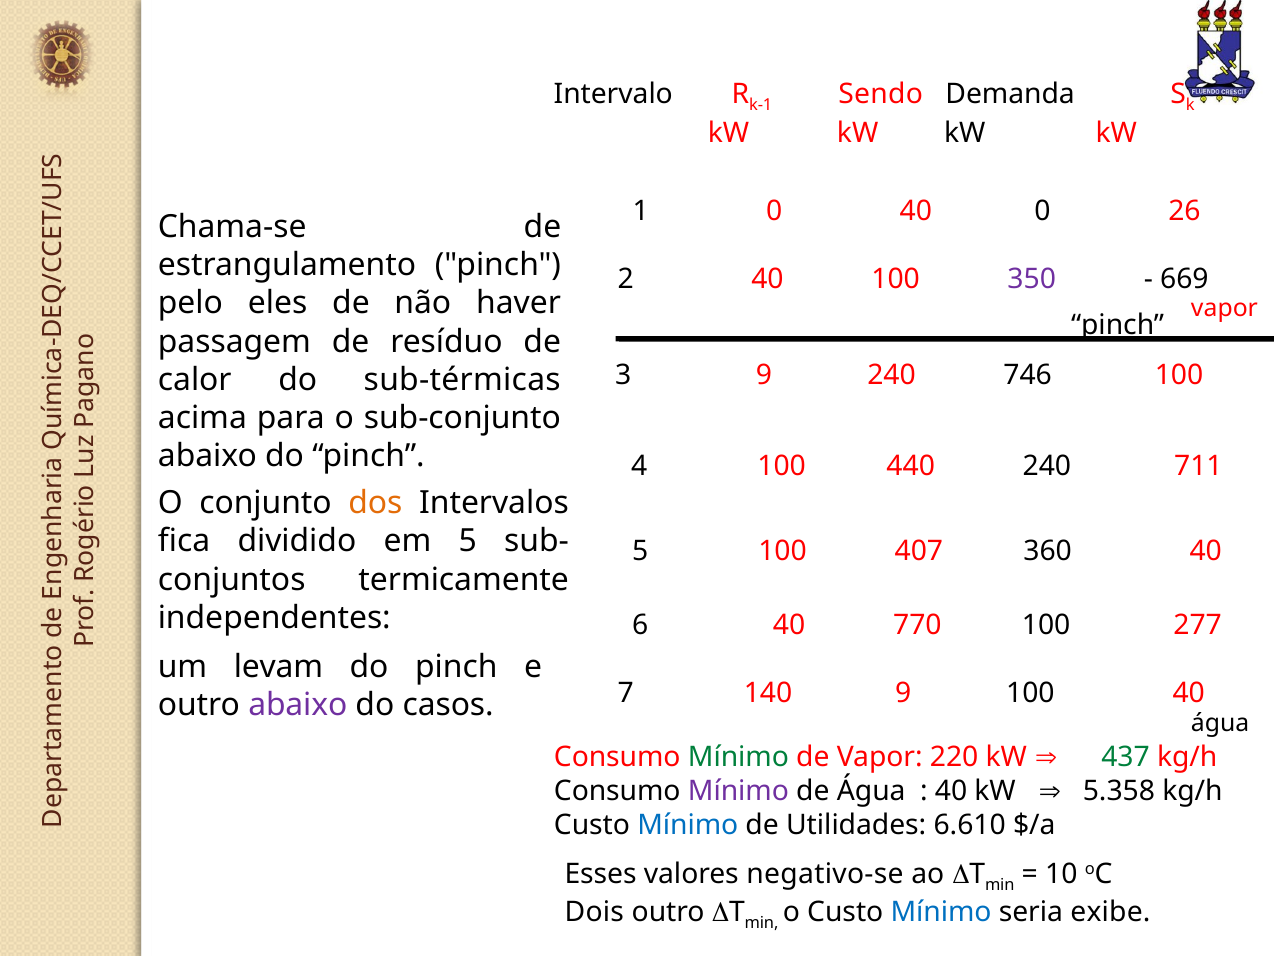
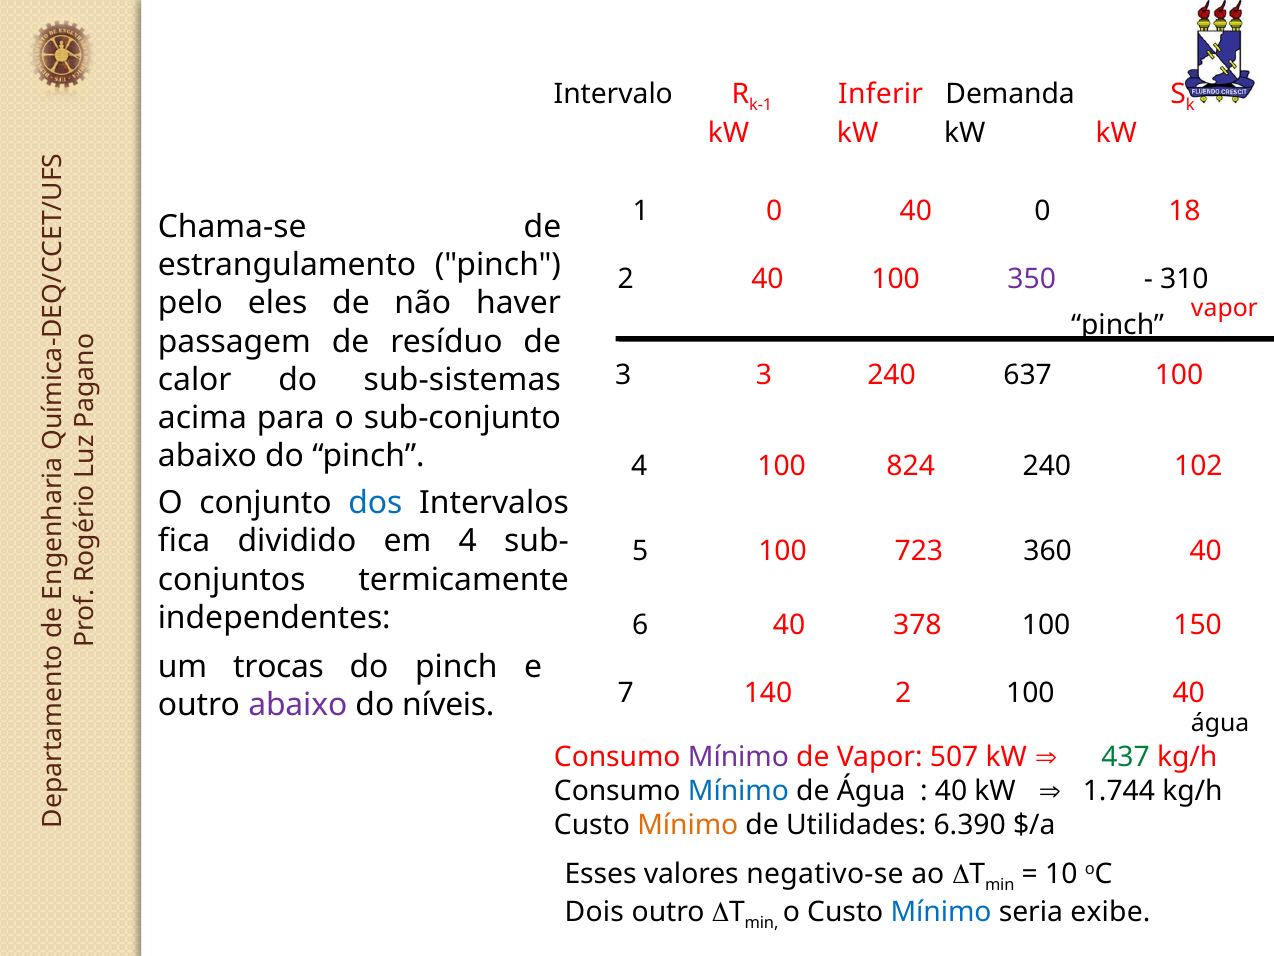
Sendo: Sendo -> Inferir (881, 94)
26: 26 -> 18 (1184, 211)
669: 669 -> 310 (1184, 279)
3 9: 9 -> 3 (764, 375)
746: 746 -> 637 (1028, 375)
sub-térmicas: sub-térmicas -> sub-sistemas (462, 380)
440: 440 -> 824 (911, 466)
711: 711 -> 102 (1198, 466)
dos colour: orange -> blue (375, 503)
em 5: 5 -> 4 (468, 541)
407: 407 -> 723 (919, 551)
770: 770 -> 378 (917, 625)
277: 277 -> 150 (1198, 625)
levam: levam -> trocas (279, 666)
140 9: 9 -> 2 (903, 693)
casos: casos -> níveis (448, 705)
Mínimo colour: green -> purple (738, 757)
220: 220 -> 507 (954, 757)
Mínimo colour: purple -> blue (738, 791)
5.358: 5.358 -> 1.744 (1119, 791)
Mínimo colour: blue -> orange (688, 825)
6.610: 6.610 -> 6.390 (970, 825)
